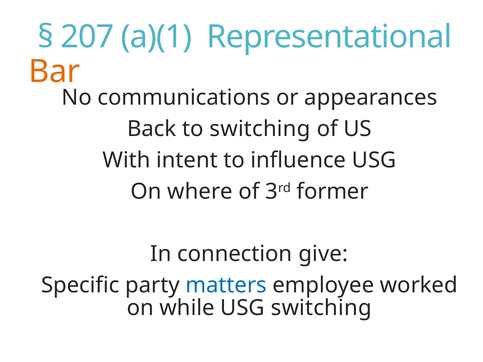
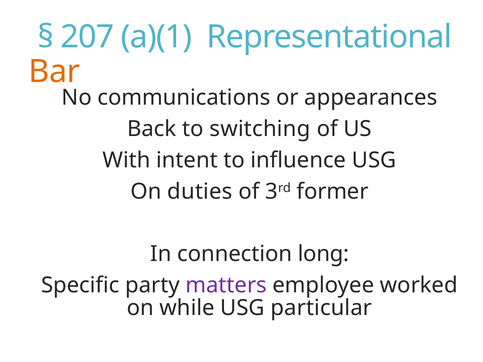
where: where -> duties (200, 192)
give: give -> long (324, 254)
matters colour: blue -> purple (226, 286)
USG switching: switching -> particular (321, 308)
